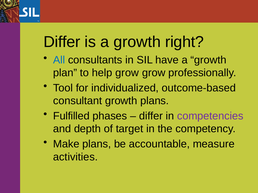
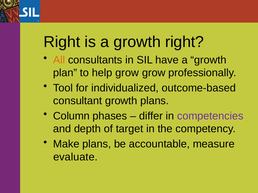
Differ: Differ -> Right (62, 42)
All colour: blue -> orange (59, 60)
Fulfilled: Fulfilled -> Column (71, 116)
activities: activities -> evaluate (75, 157)
